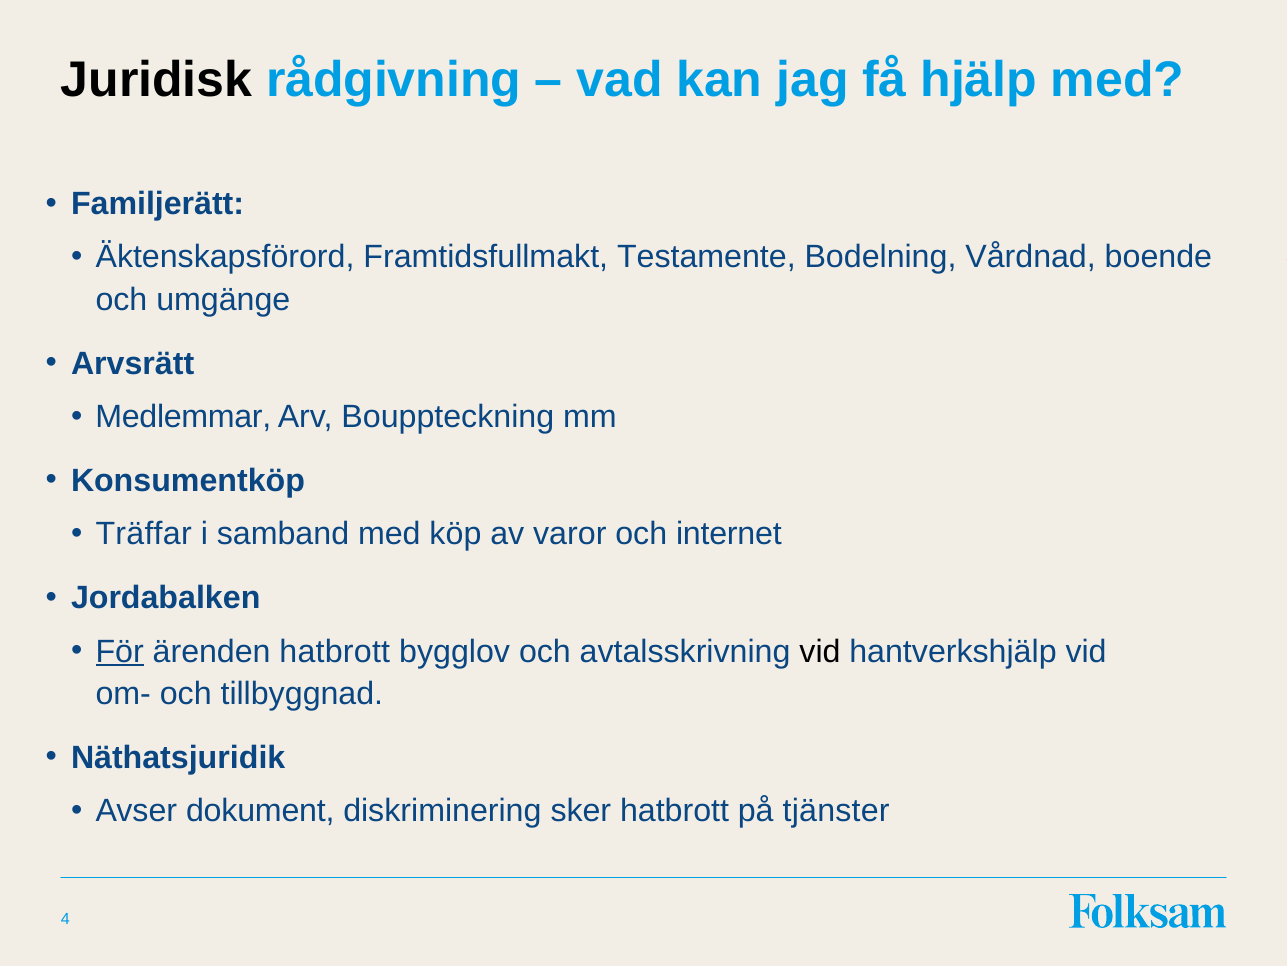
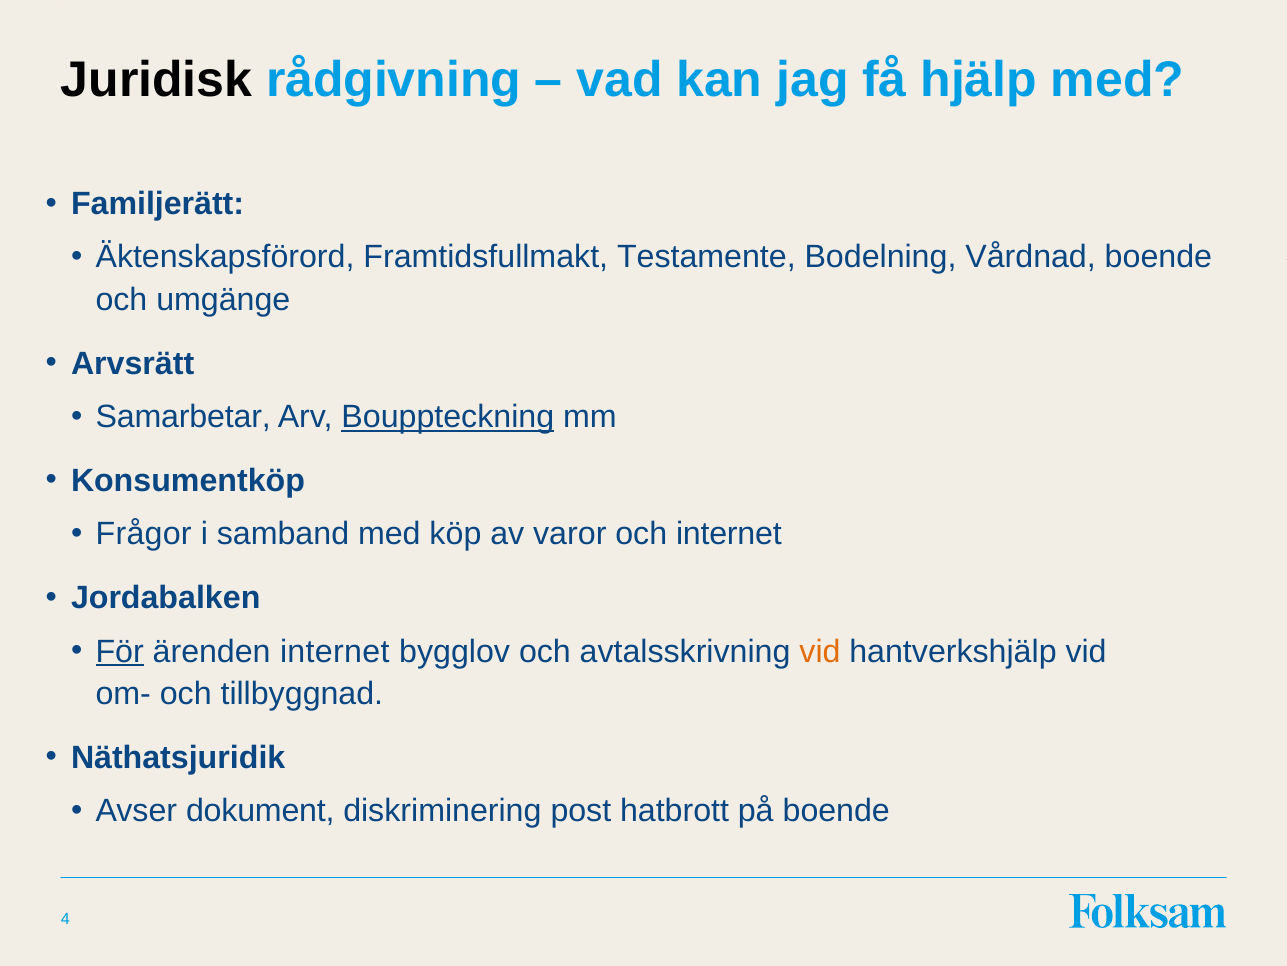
Medlemmar: Medlemmar -> Samarbetar (183, 417)
Bouppteckning underline: none -> present (448, 417)
Träffar: Träffar -> Frågor (144, 534)
ärenden hatbrott: hatbrott -> internet (335, 651)
vid colour: black -> orange (820, 651)
sker: sker -> post (581, 811)
på tjänster: tjänster -> boende (836, 811)
